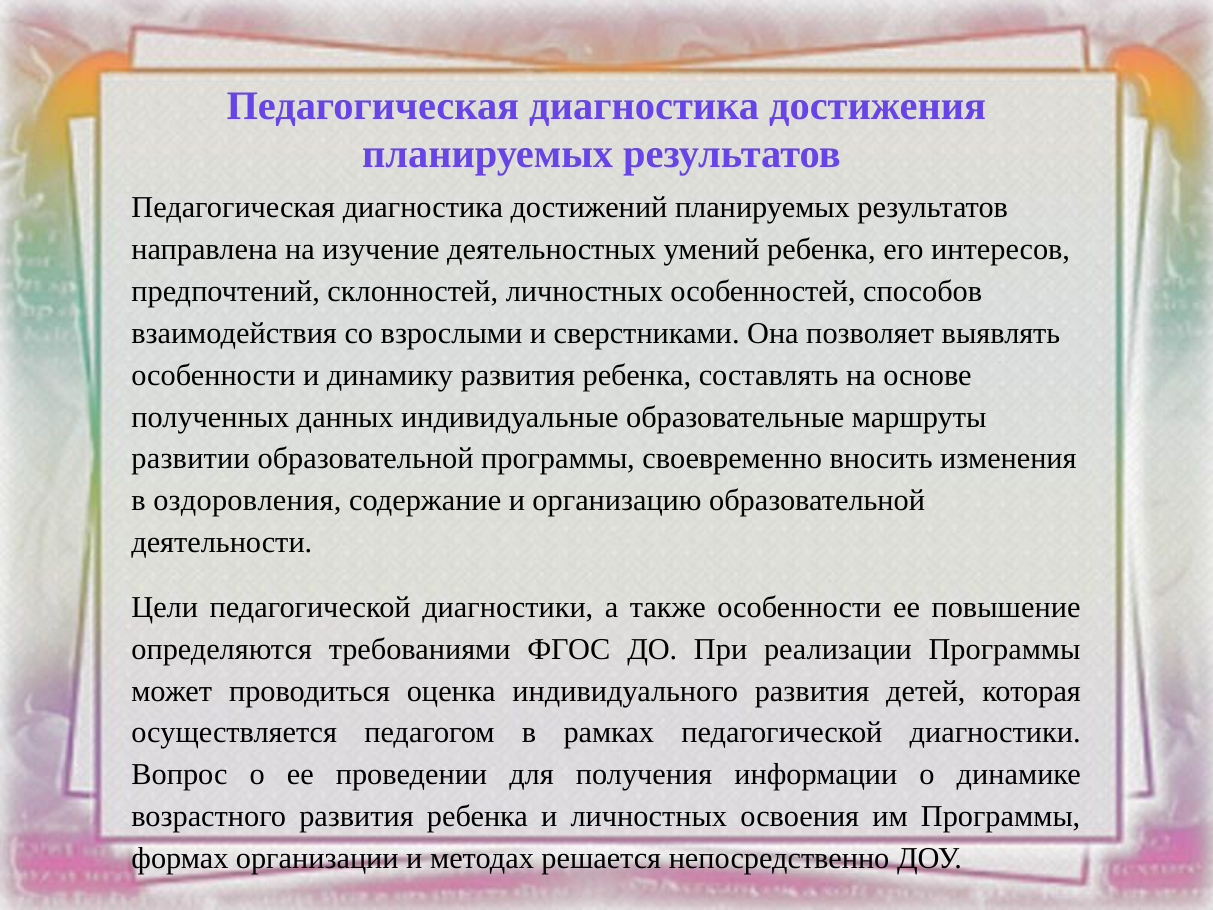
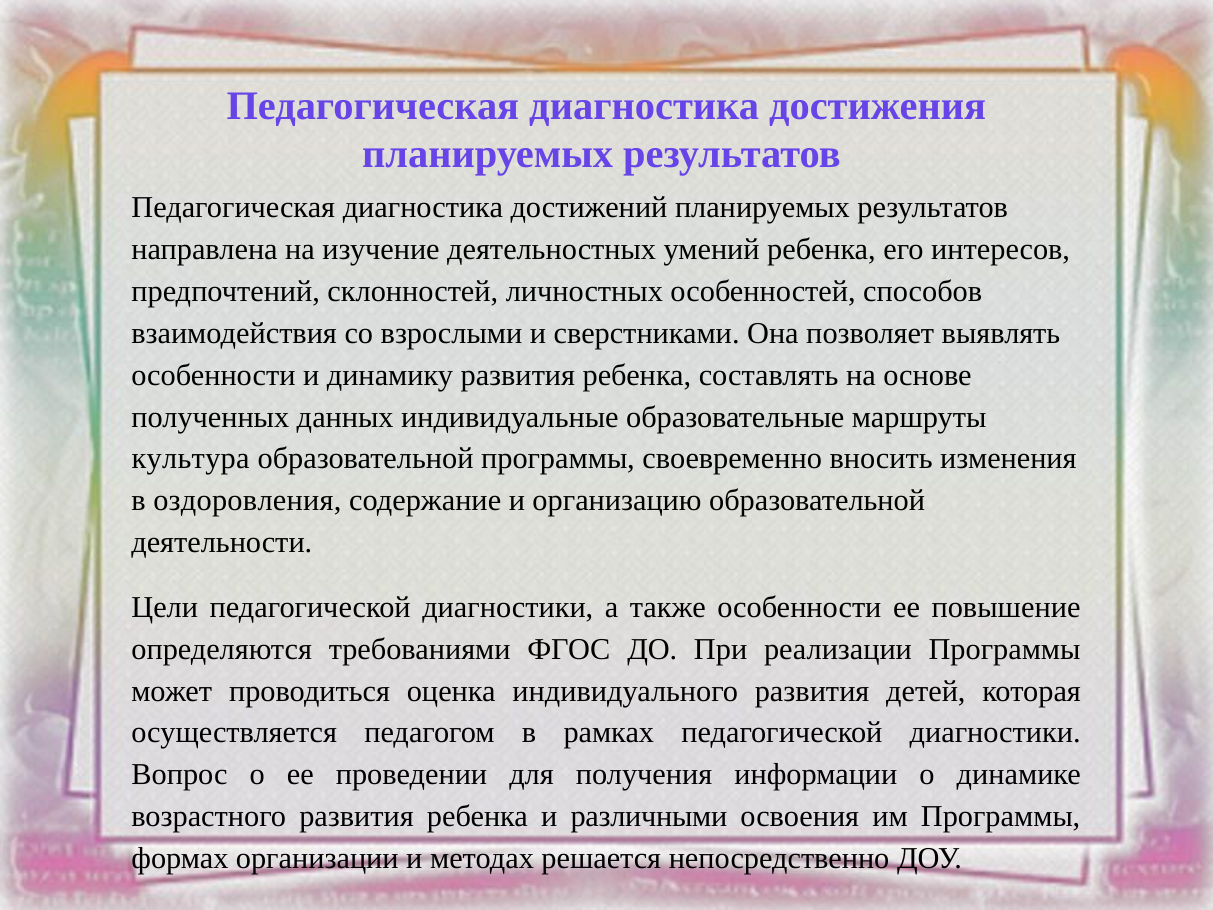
развитии: развитии -> культура (191, 459)
и личностных: личностных -> различными (649, 816)
